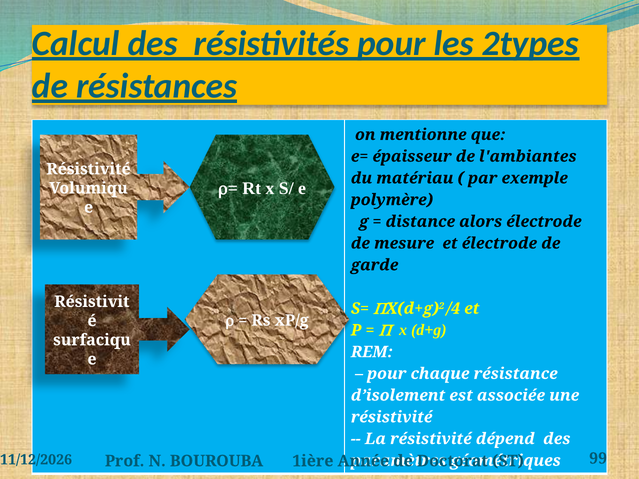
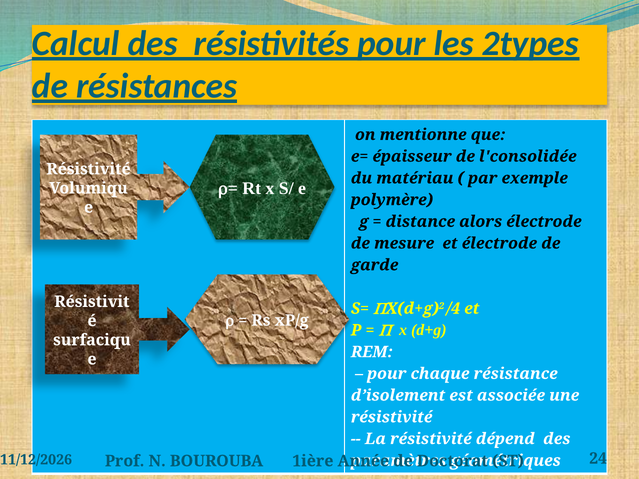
l'ambiantes: l'ambiantes -> l'consolidée (528, 156)
99: 99 -> 24 (598, 459)
